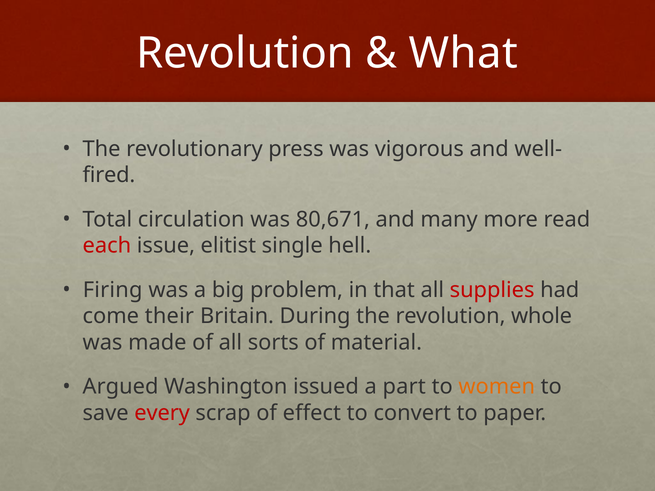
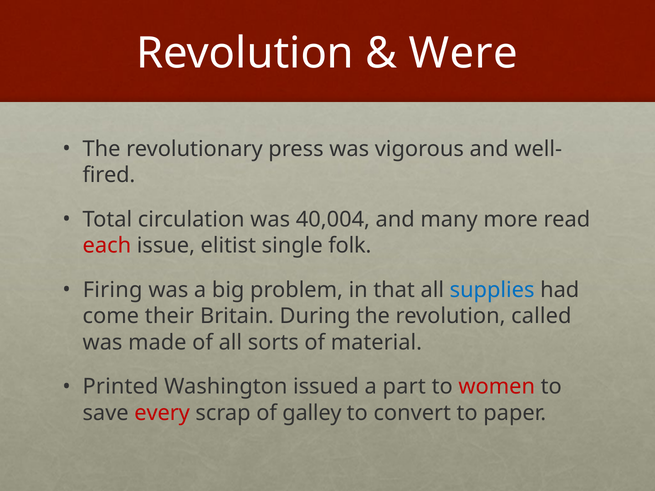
What: What -> Were (463, 53)
80,671: 80,671 -> 40,004 (333, 220)
hell: hell -> folk (350, 246)
supplies colour: red -> blue (492, 290)
whole: whole -> called (541, 316)
Argued: Argued -> Printed (121, 387)
women colour: orange -> red (497, 387)
effect: effect -> galley (312, 413)
